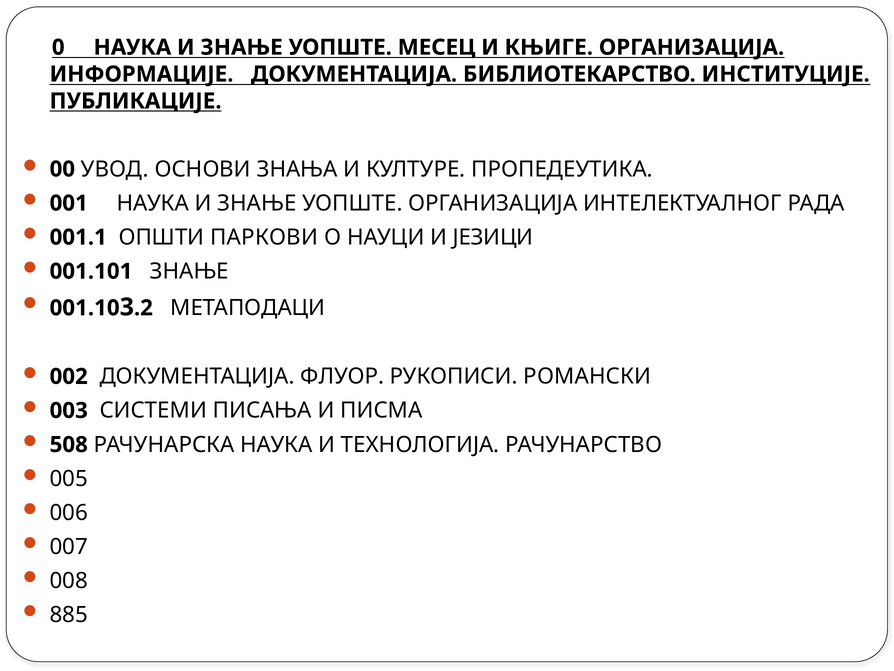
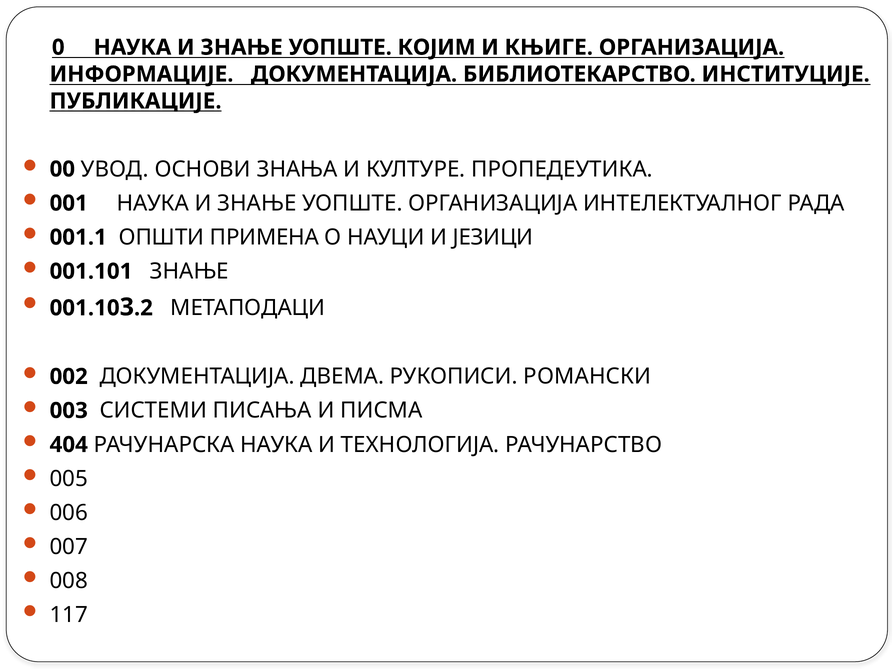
МЕСЕЦ: МЕСЕЦ -> КОЈИМ (437, 47)
ПАРКОВИ: ПАРКОВИ -> ПРИМЕНА (264, 237)
ФЛУОР: ФЛУОР -> ДВЕМА (342, 376)
508: 508 -> 404 (69, 444)
885: 885 -> 117 (69, 615)
